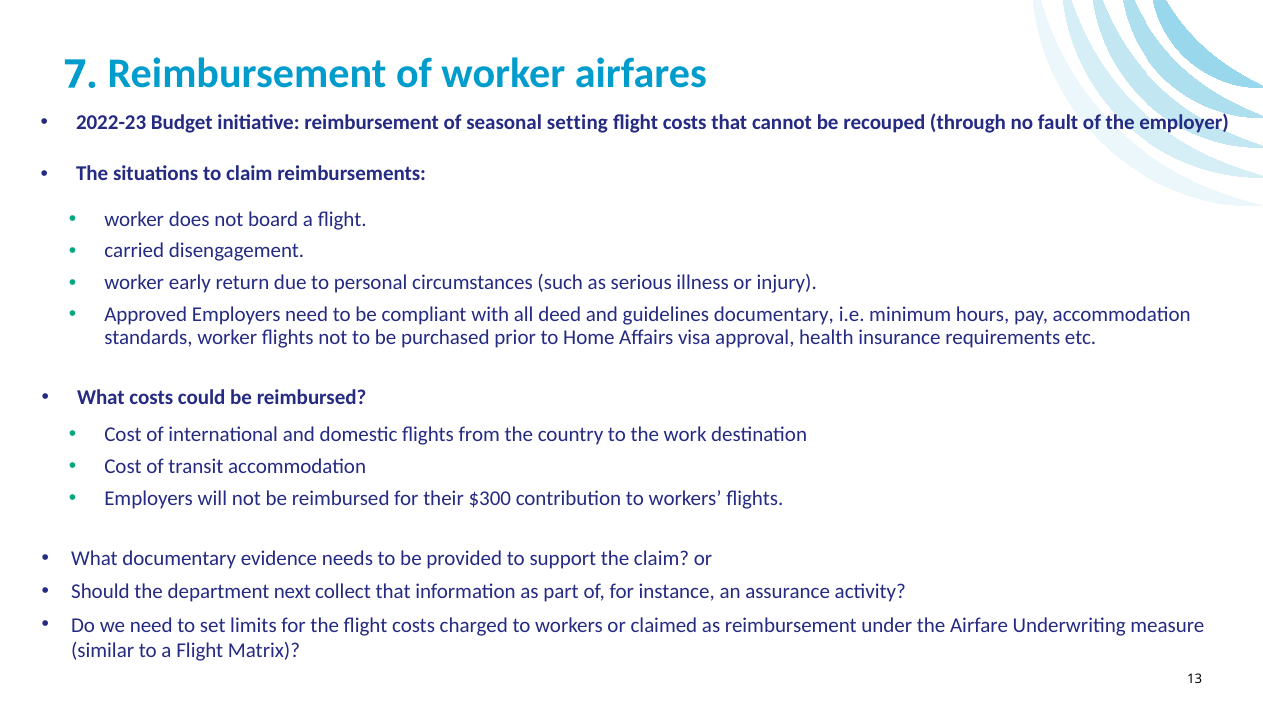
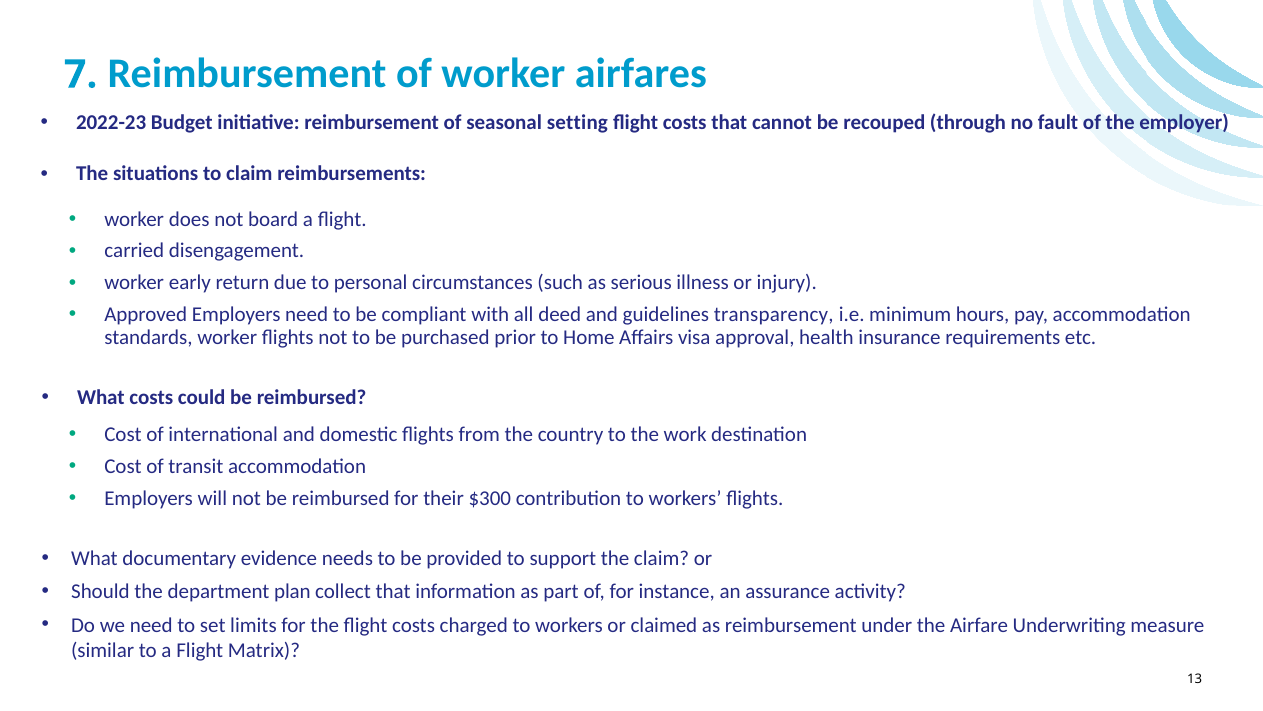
guidelines documentary: documentary -> transparency (774, 315)
next: next -> plan (292, 592)
